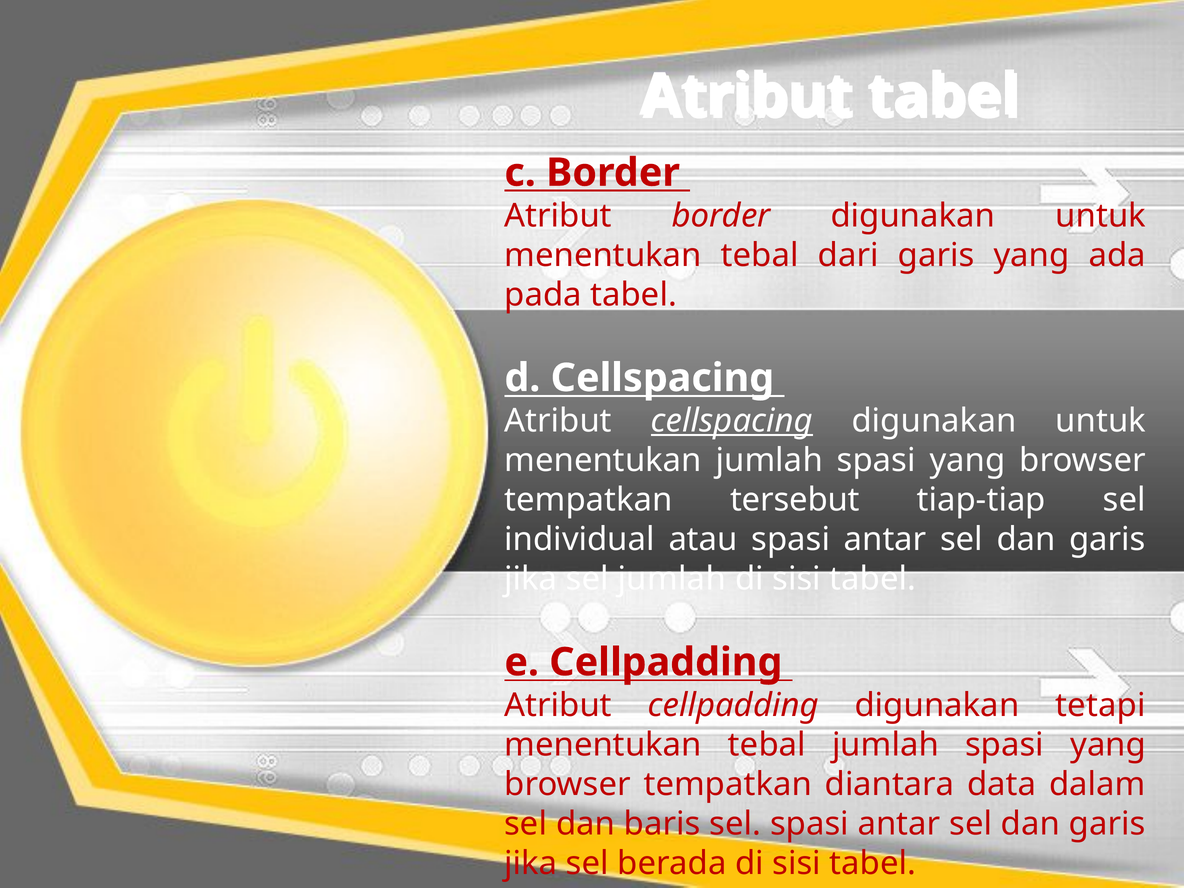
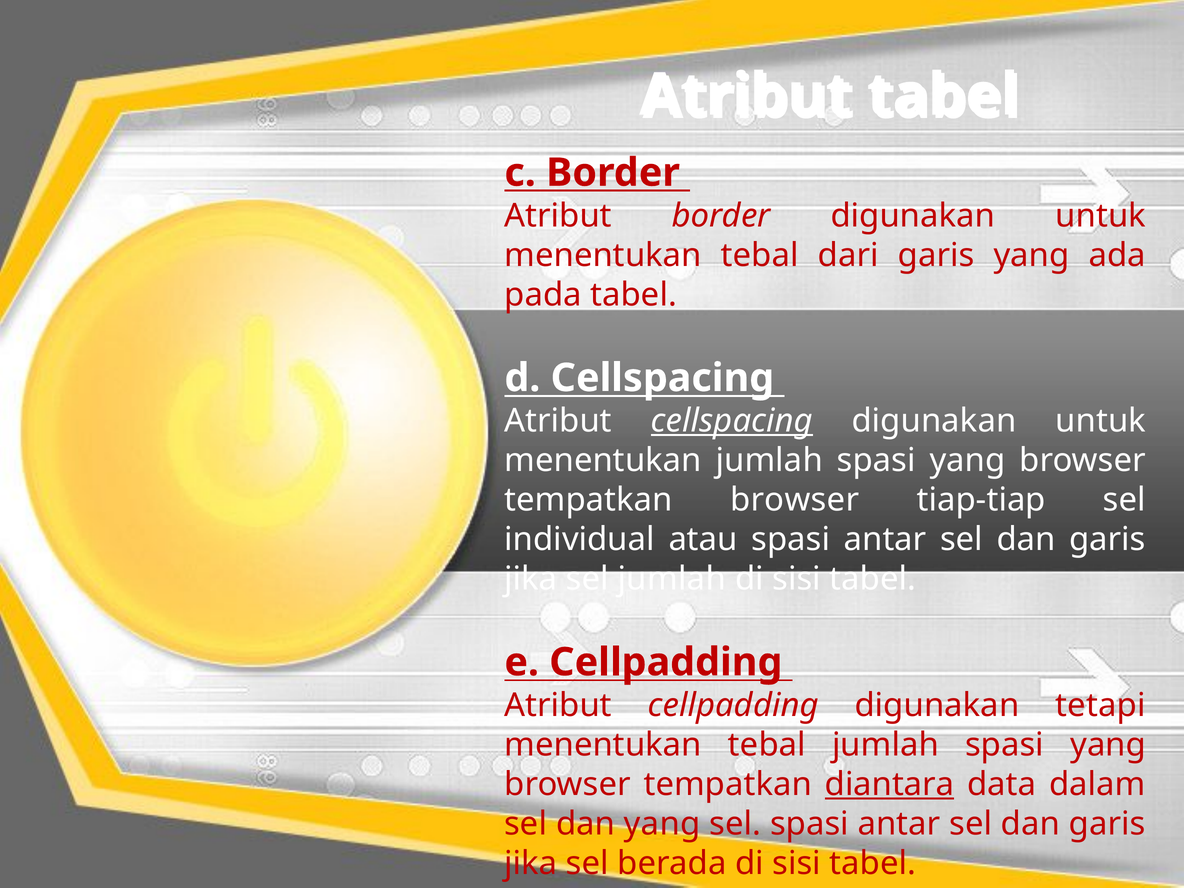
tempatkan tersebut: tersebut -> browser (795, 500)
diantara underline: none -> present (890, 784)
dan baris: baris -> yang (662, 824)
